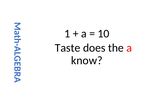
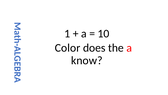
Taste: Taste -> Color (68, 48)
